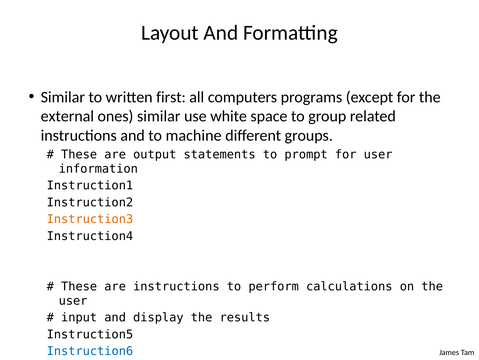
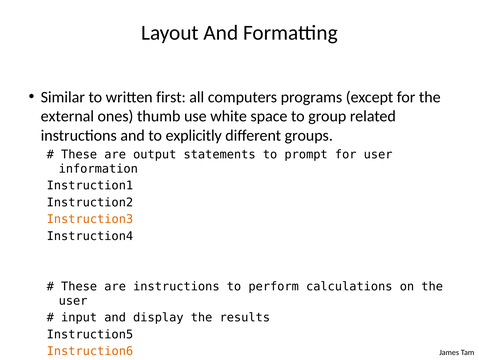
ones similar: similar -> thumb (159, 116)
machine: machine -> explicitly (194, 135)
Instruction6 colour: blue -> orange (90, 351)
